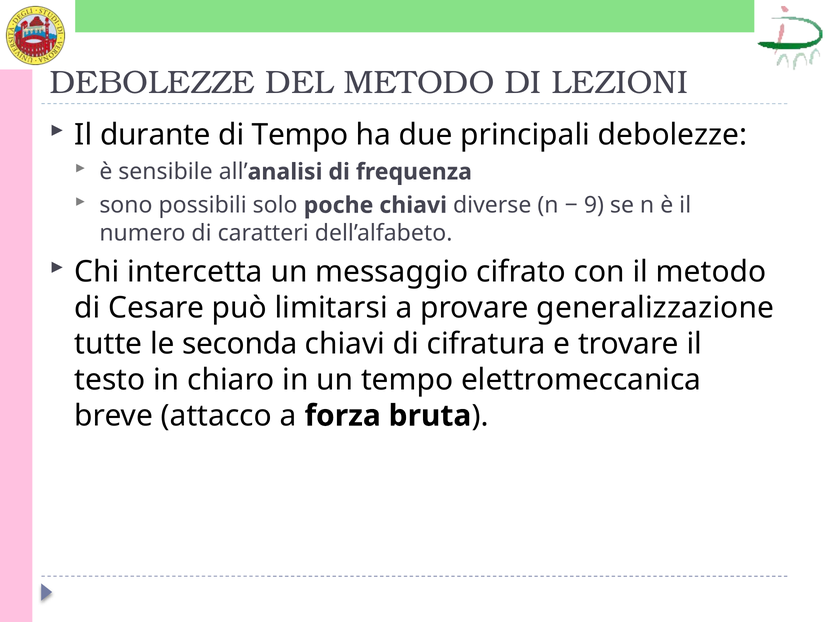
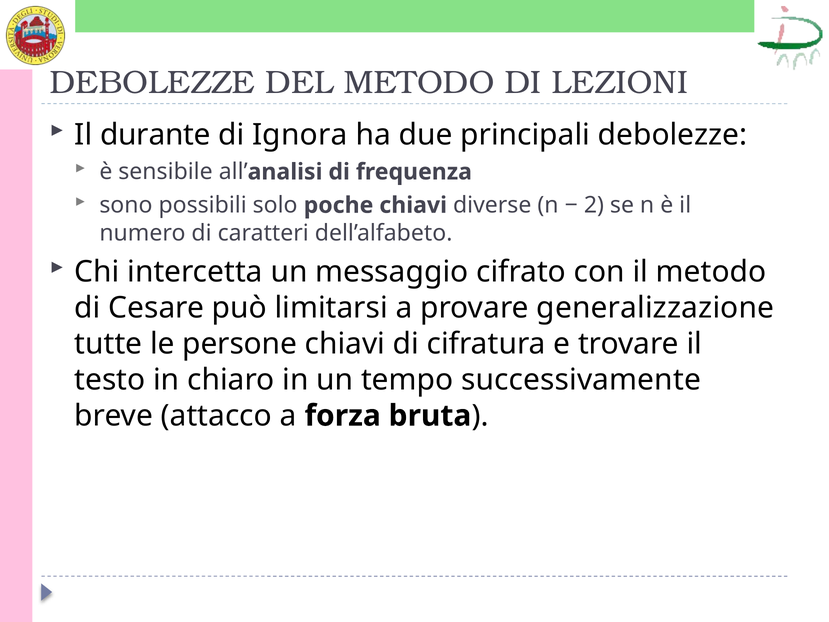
di Tempo: Tempo -> Ignora (300, 135)
9: 9 -> 2 (594, 205)
seconda: seconda -> persone (240, 344)
elettromeccanica: elettromeccanica -> successivamente (581, 380)
